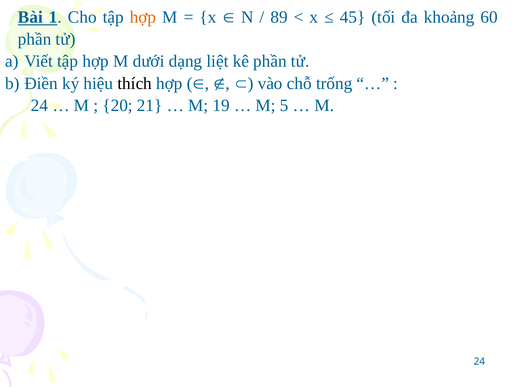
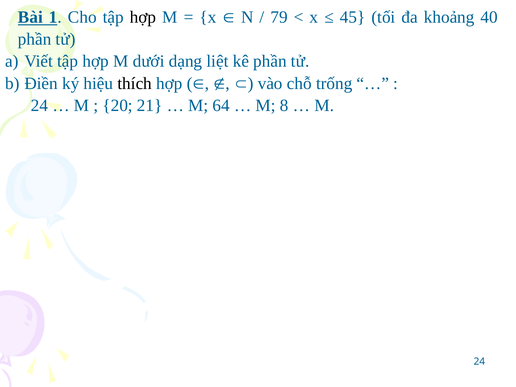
hợp colour: orange -> black (143, 17)
89: 89 -> 79 (279, 17)
60: 60 -> 40 (489, 17)
19: 19 -> 64 (221, 105)
5: 5 -> 8 (284, 105)
